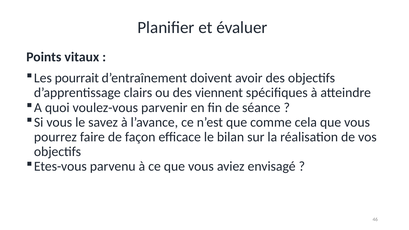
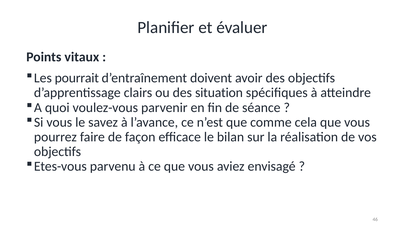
viennent: viennent -> situation (219, 93)
